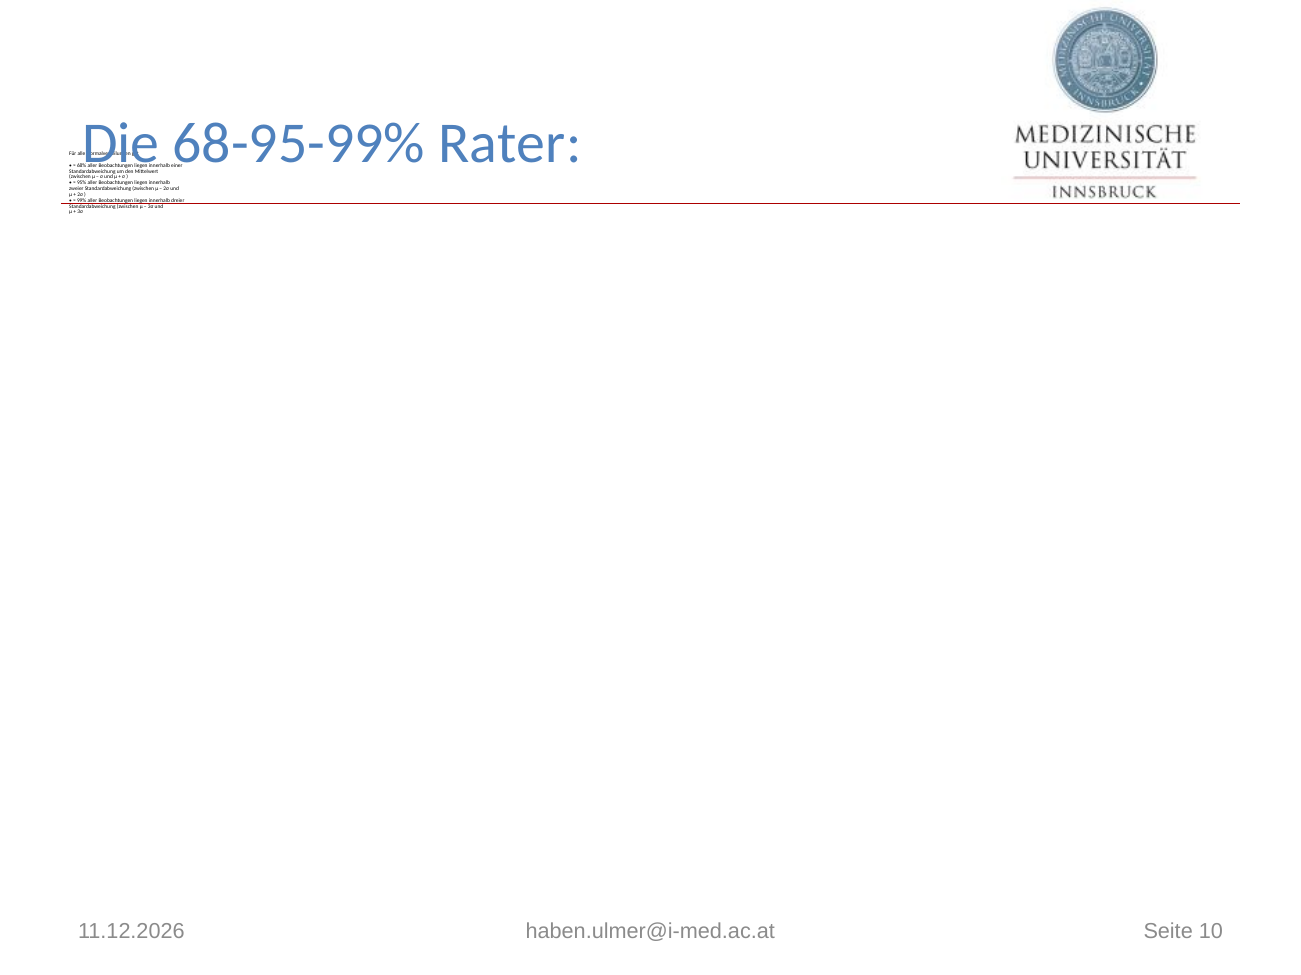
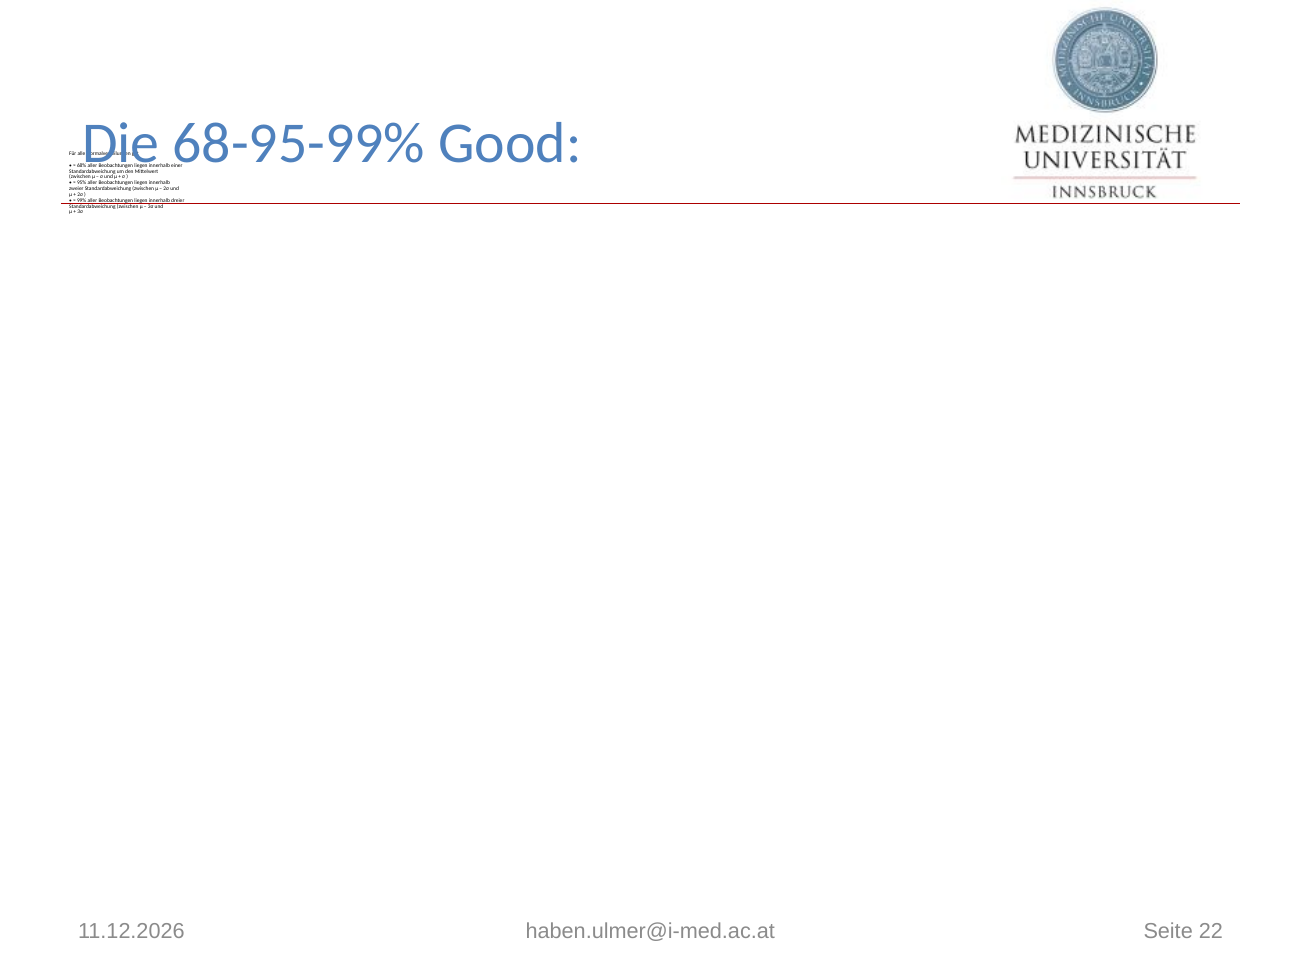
Rater: Rater -> Good (510, 144)
10: 10 -> 22 (1211, 932)
